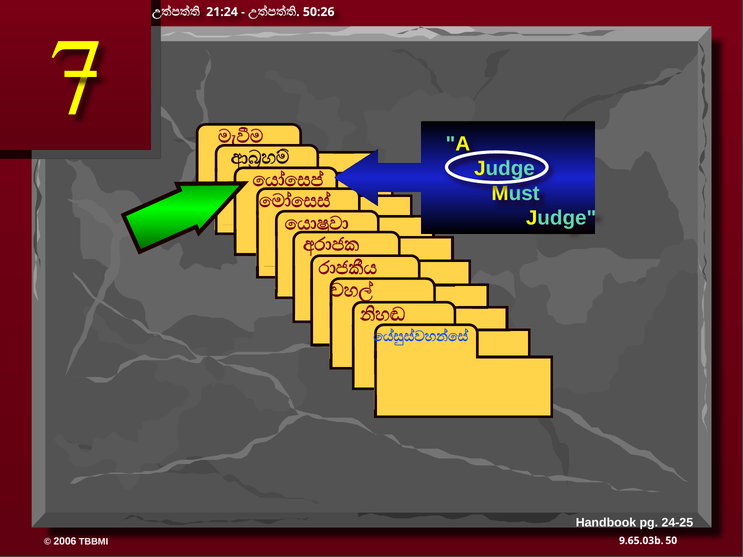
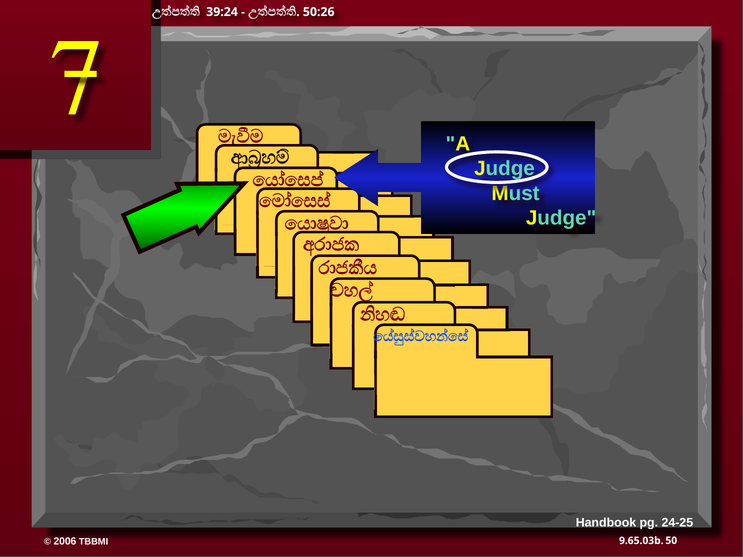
21:24: 21:24 -> 39:24 (222, 12)
